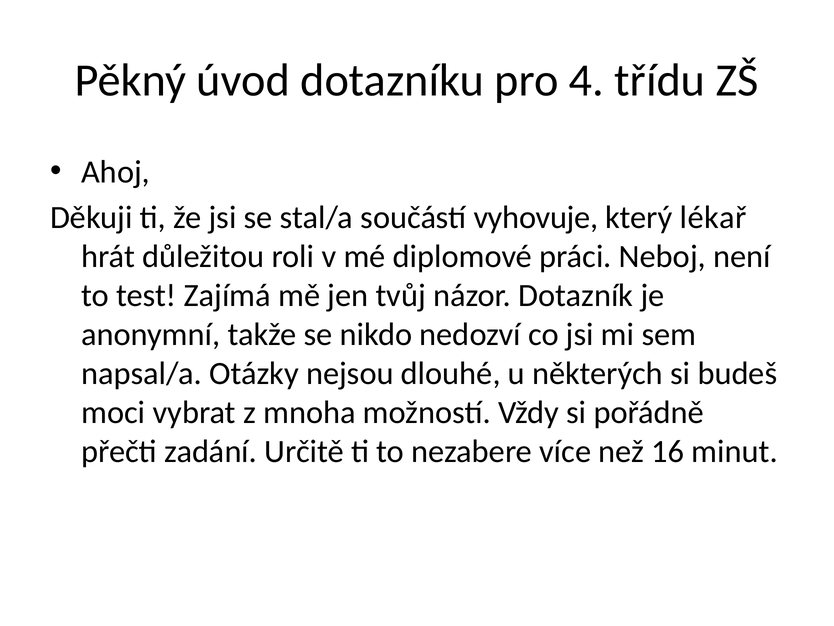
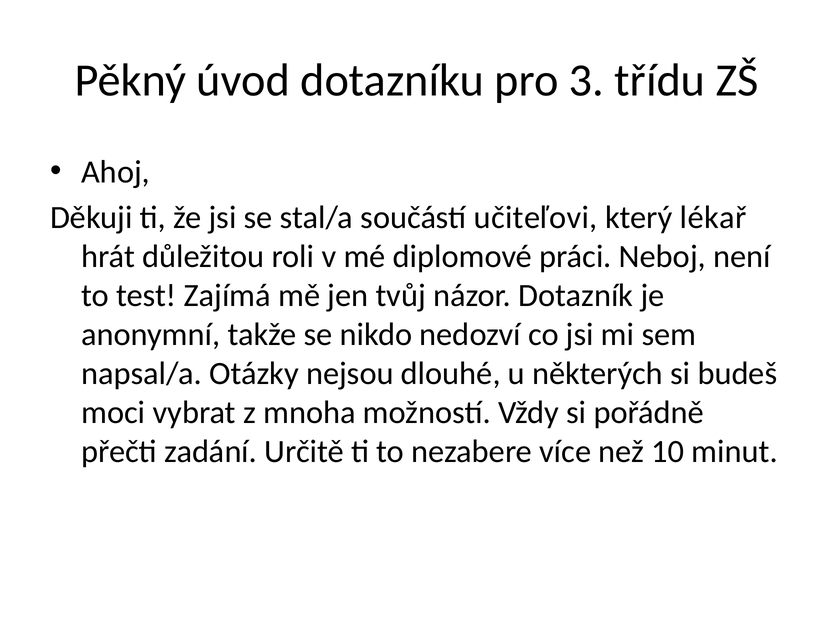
4: 4 -> 3 (586, 80)
vyhovuje: vyhovuje -> učiteľovi (536, 217)
16: 16 -> 10 (668, 451)
